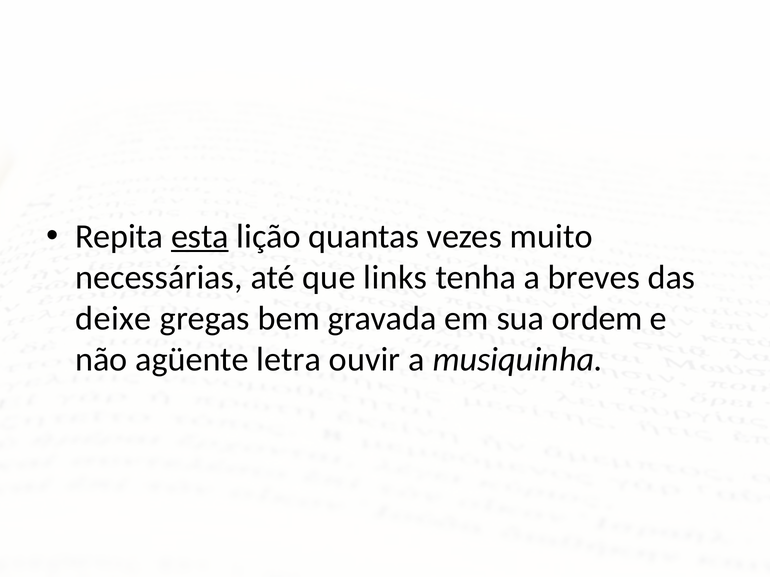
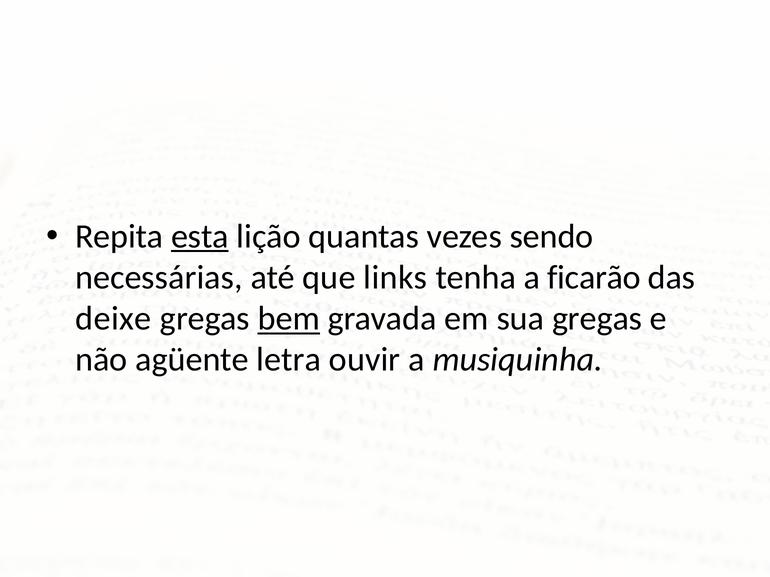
muito: muito -> sendo (552, 237)
breves: breves -> ficarão (594, 278)
bem underline: none -> present (289, 319)
sua ordem: ordem -> gregas (597, 319)
